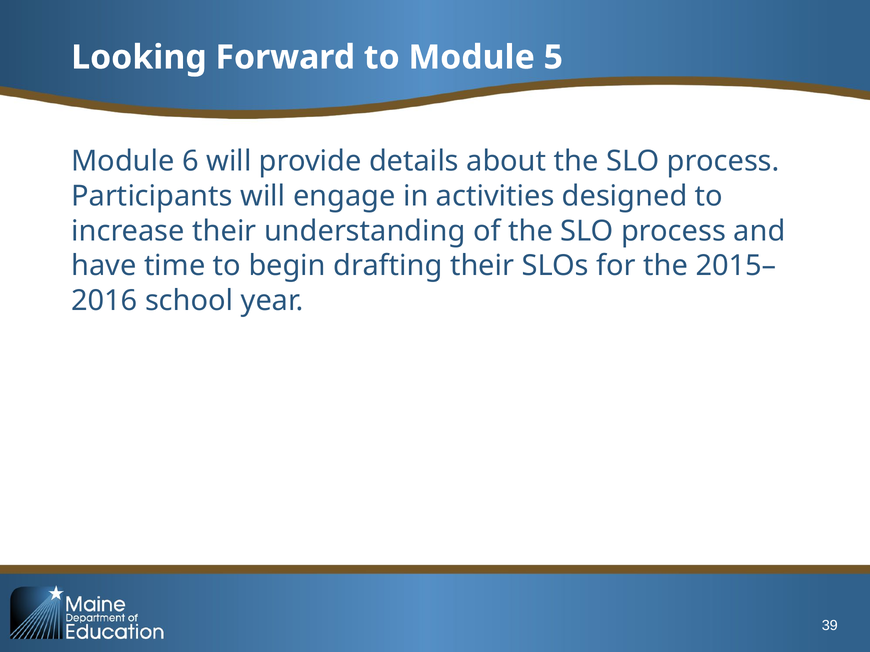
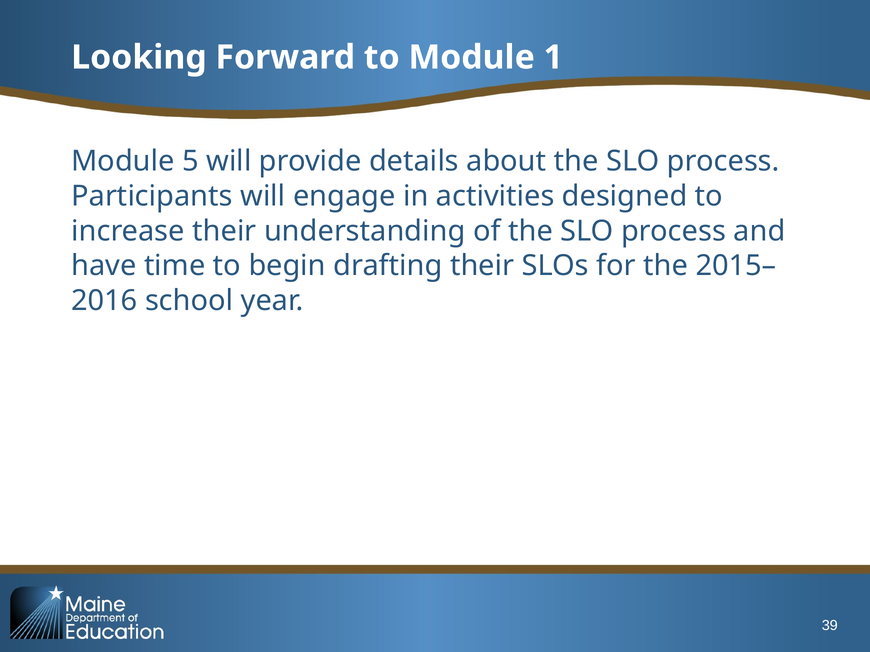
5: 5 -> 1 (553, 57)
6: 6 -> 5 (190, 162)
